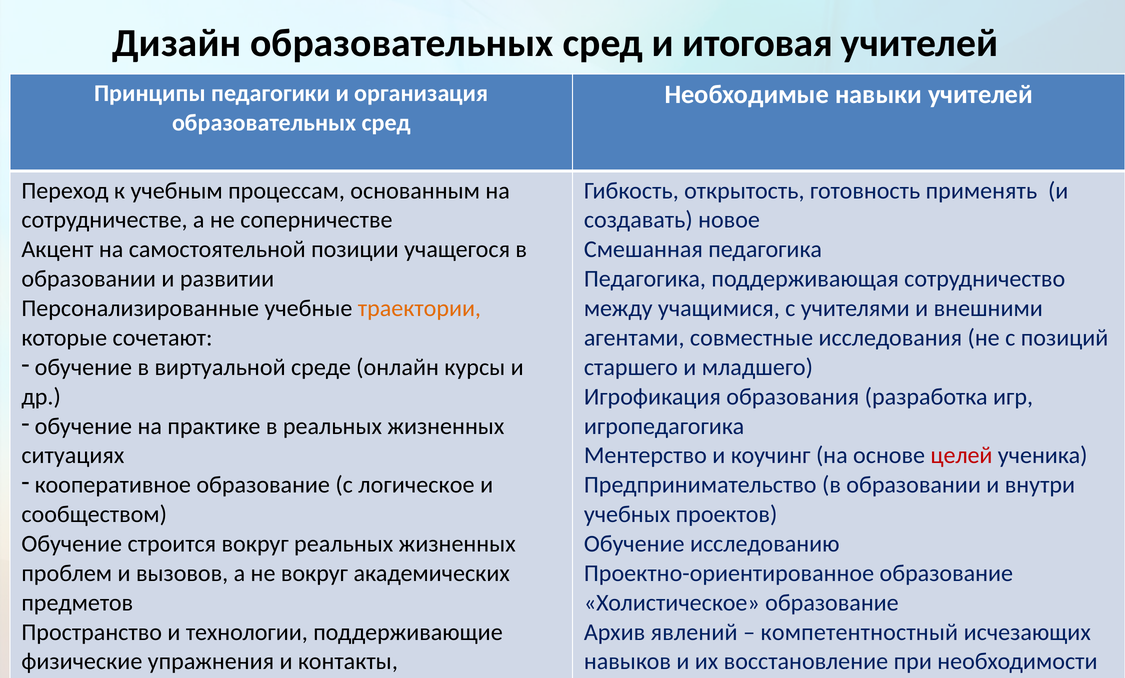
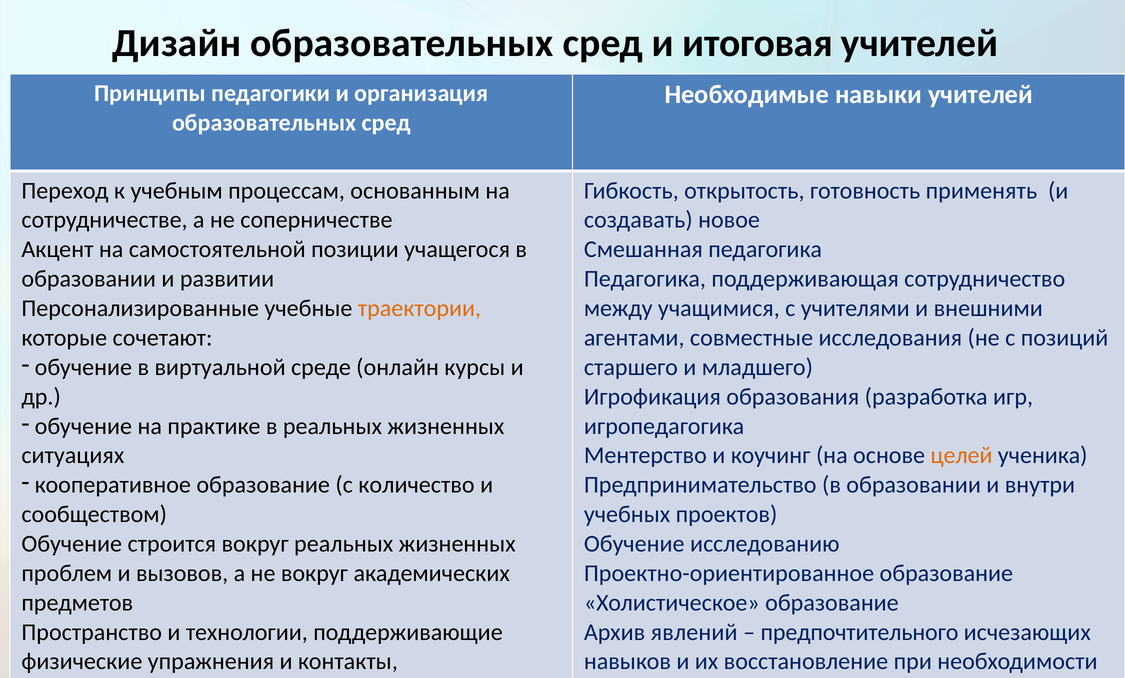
целей colour: red -> orange (962, 456)
логическое: логическое -> количество (416, 485)
компетентностный: компетентностный -> предпочтительного (860, 632)
